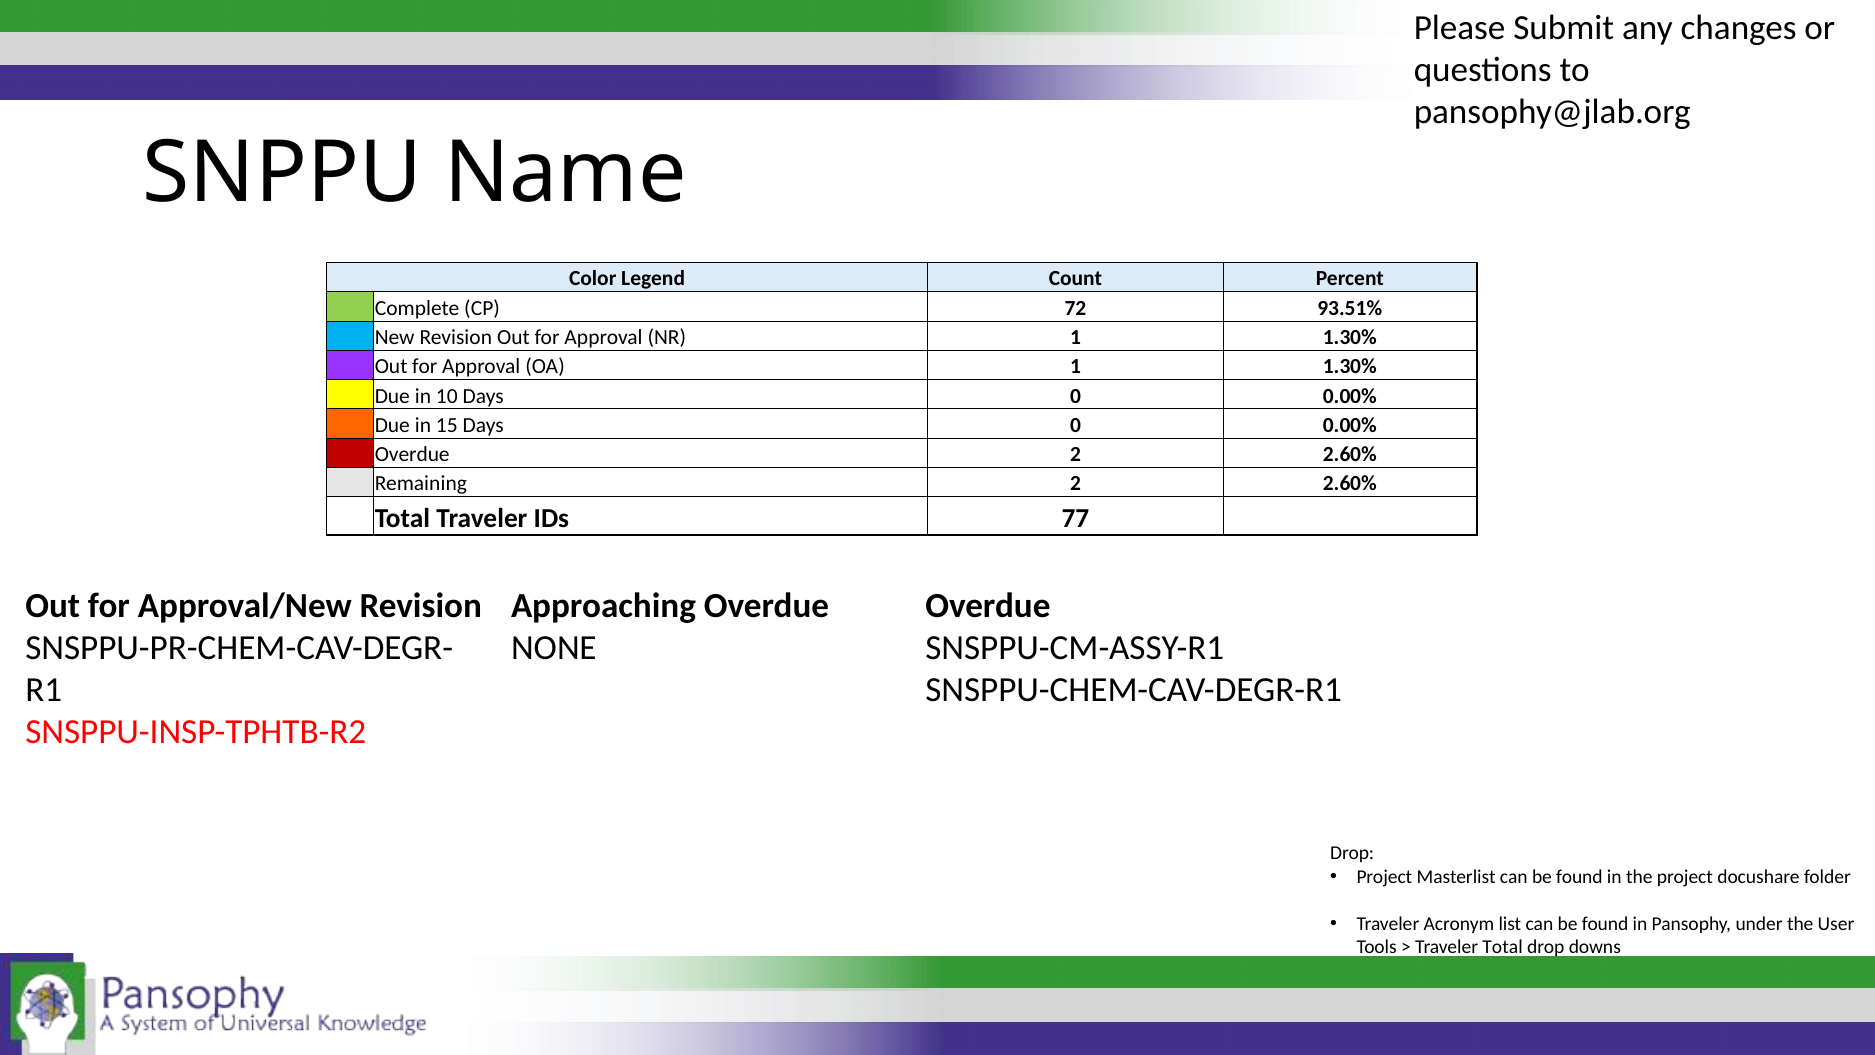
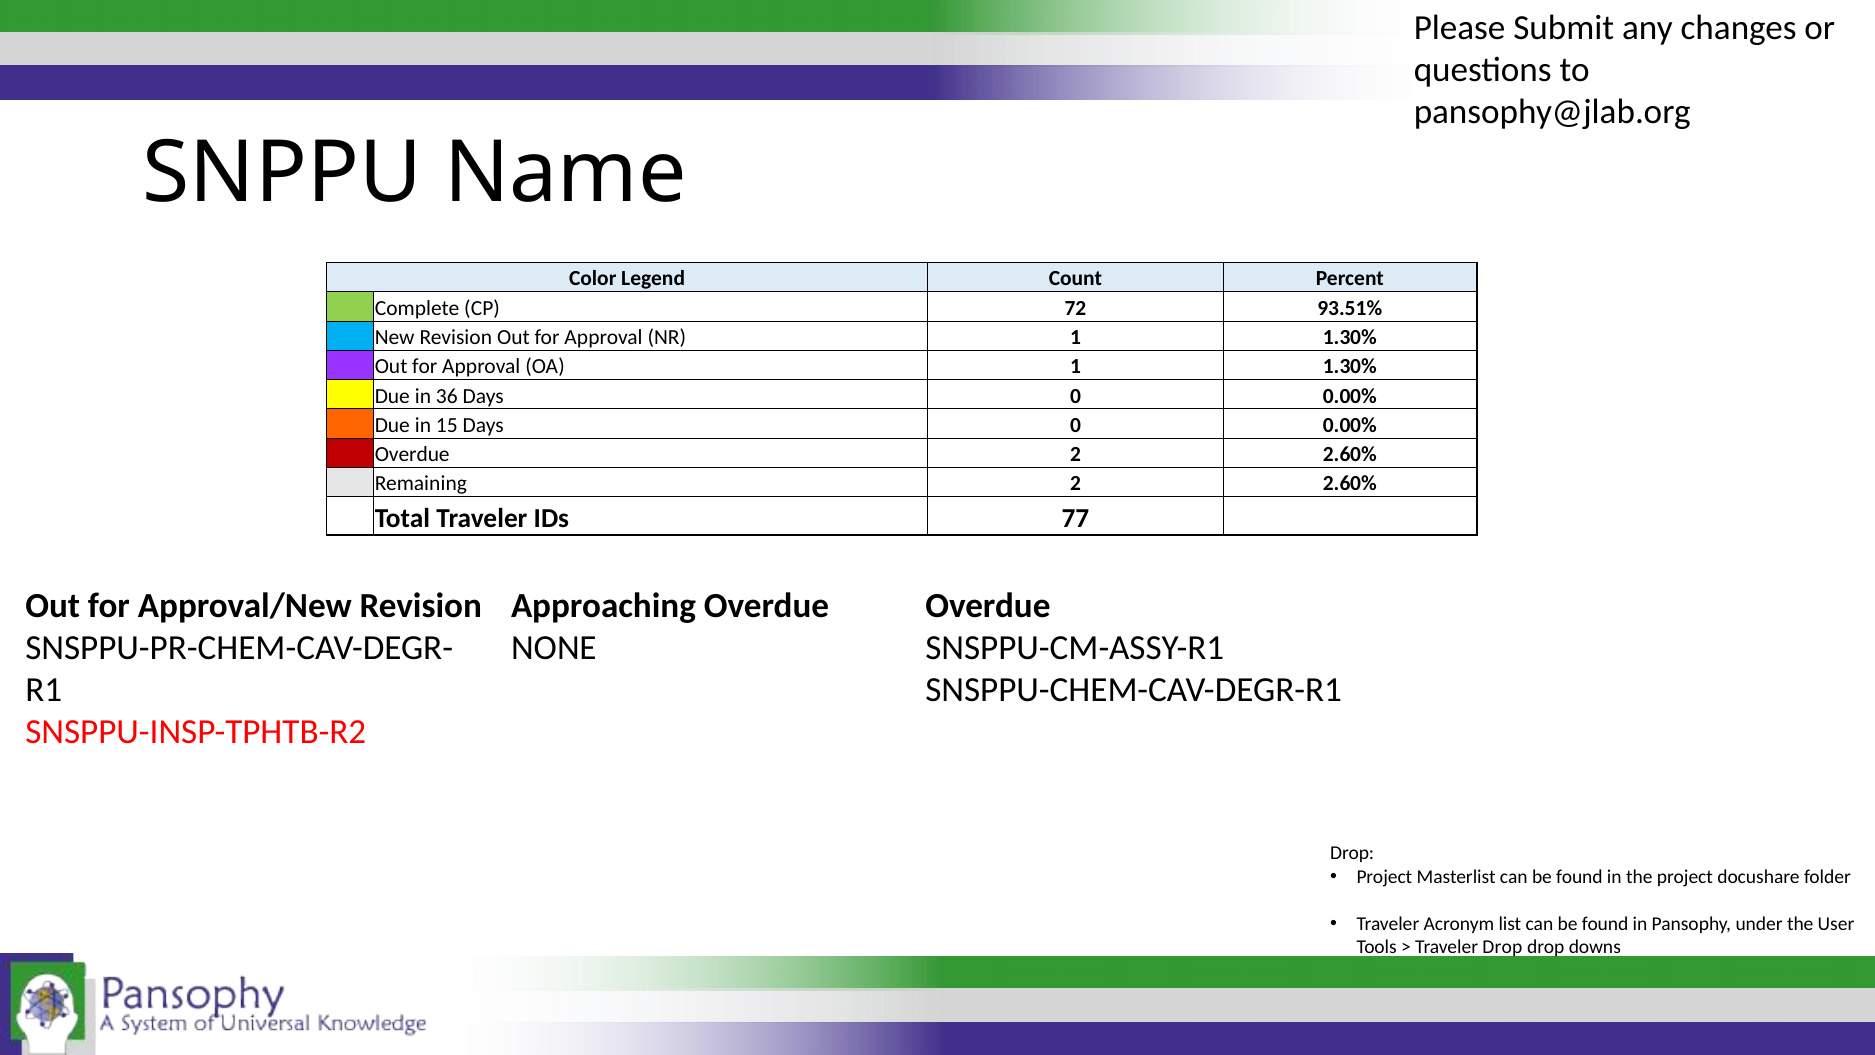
10: 10 -> 36 (447, 396)
Traveler Total: Total -> Drop (1502, 947)
